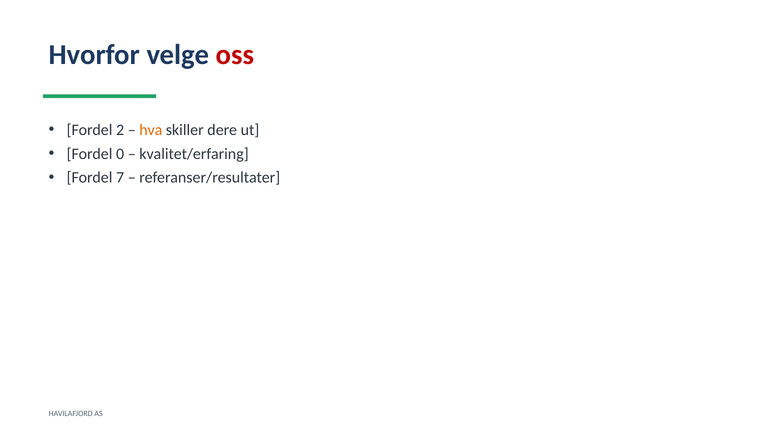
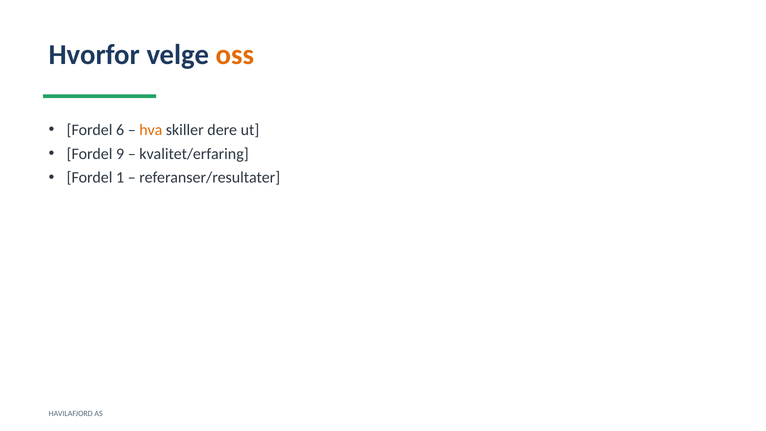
oss colour: red -> orange (235, 55)
2: 2 -> 6 (120, 130)
0: 0 -> 9 (120, 154)
7: 7 -> 1 (120, 178)
